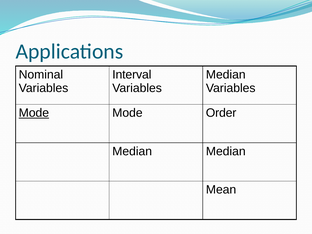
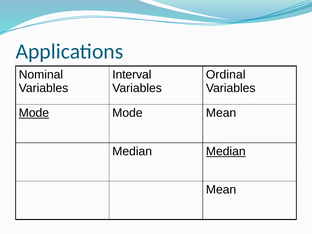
Median: Median -> Ordinal (226, 75)
Mode Order: Order -> Mean (221, 113)
Median underline: none -> present (226, 151)
